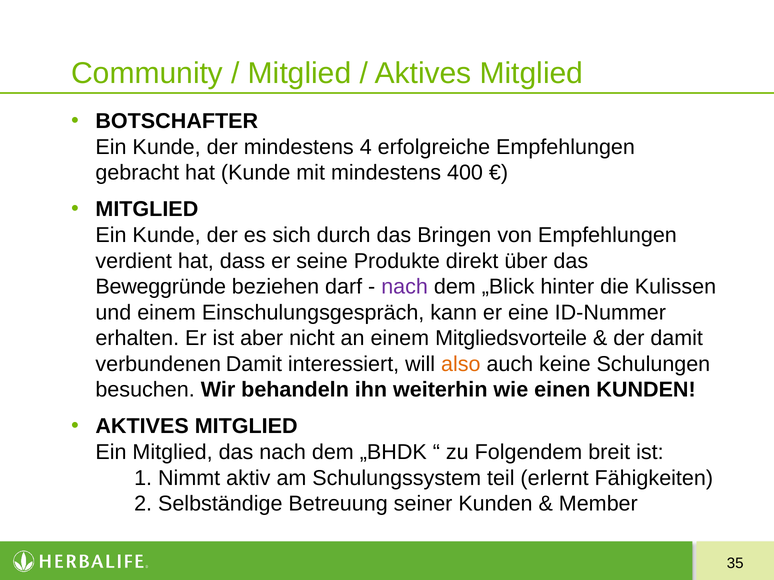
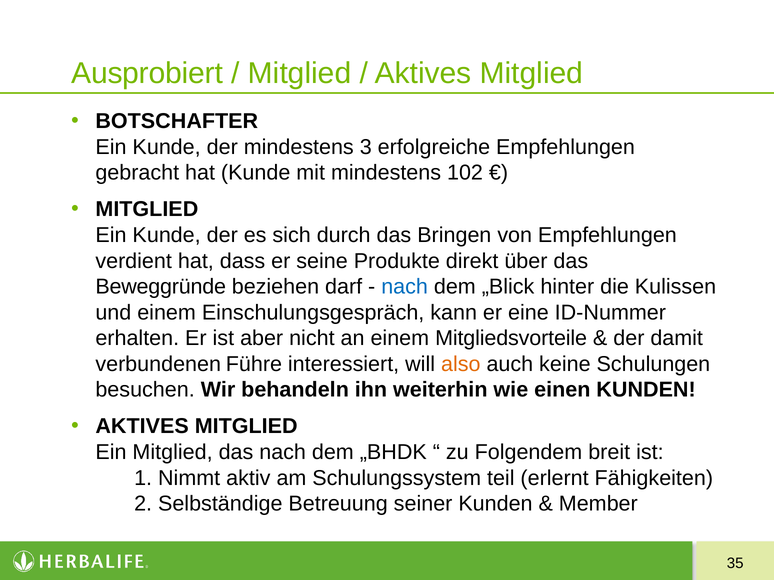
Community: Community -> Ausprobiert (147, 73)
4: 4 -> 3 (366, 147)
400: 400 -> 102 (465, 173)
nach colour: purple -> blue (405, 287)
verbundenen Damit: Damit -> Führe (254, 364)
